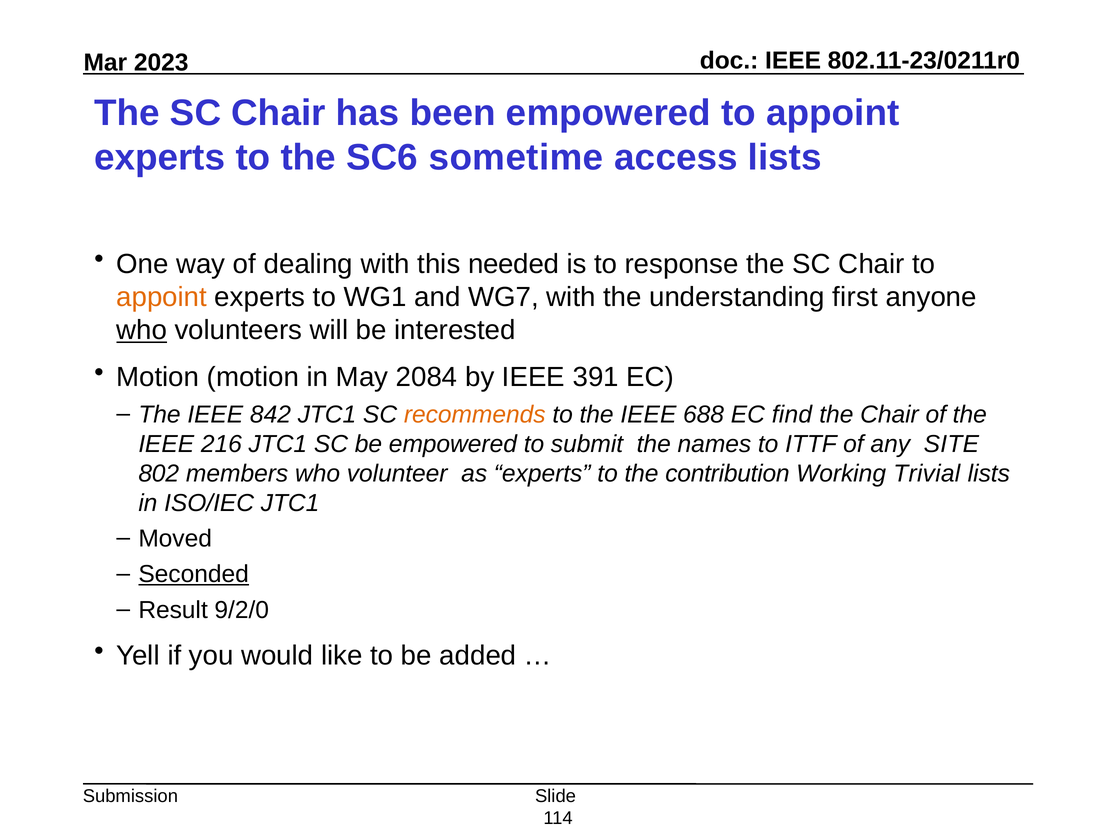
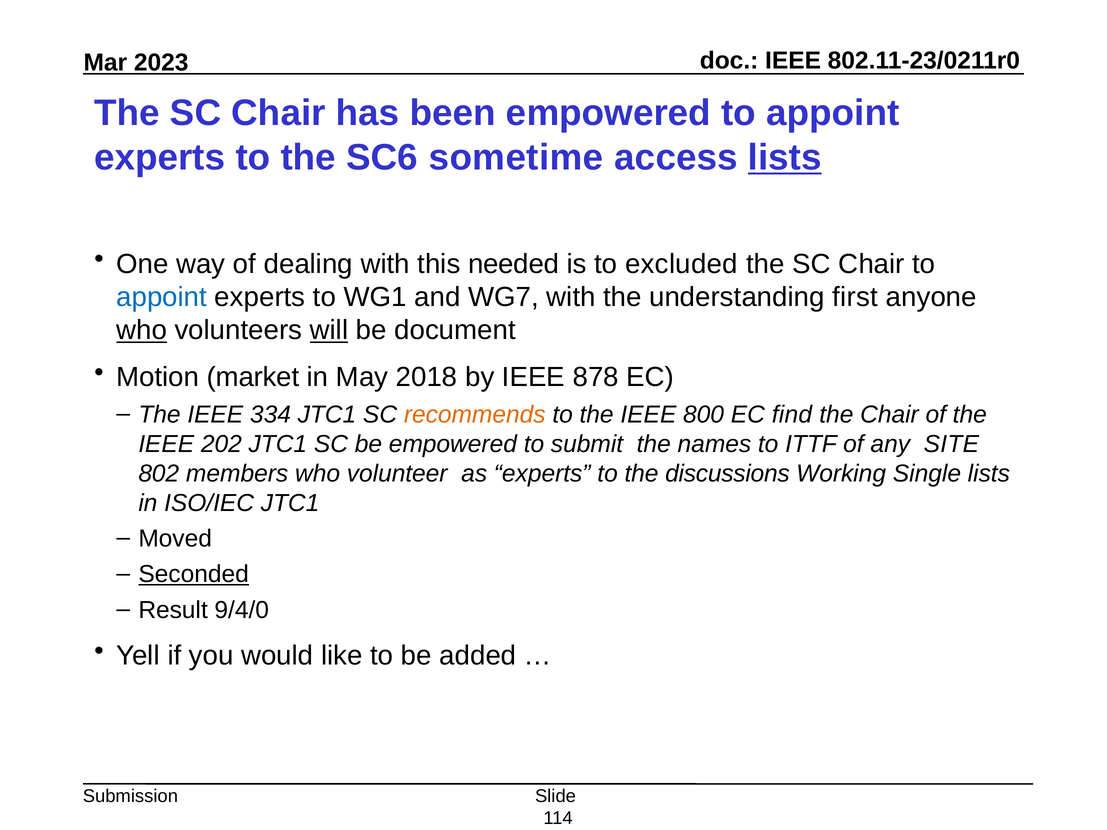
lists underline: none -> present (785, 158)
response: response -> excluded (682, 264)
appoint colour: orange -> blue (162, 297)
will underline: none -> present (329, 330)
interested: interested -> document (455, 330)
Motion motion: motion -> market (253, 377)
2084: 2084 -> 2018 (427, 377)
391: 391 -> 878 (596, 377)
842: 842 -> 334 (270, 415)
688: 688 -> 800 (704, 415)
216: 216 -> 202 (221, 444)
contribution: contribution -> discussions (727, 474)
Trivial: Trivial -> Single (927, 474)
9/2/0: 9/2/0 -> 9/4/0 (242, 610)
